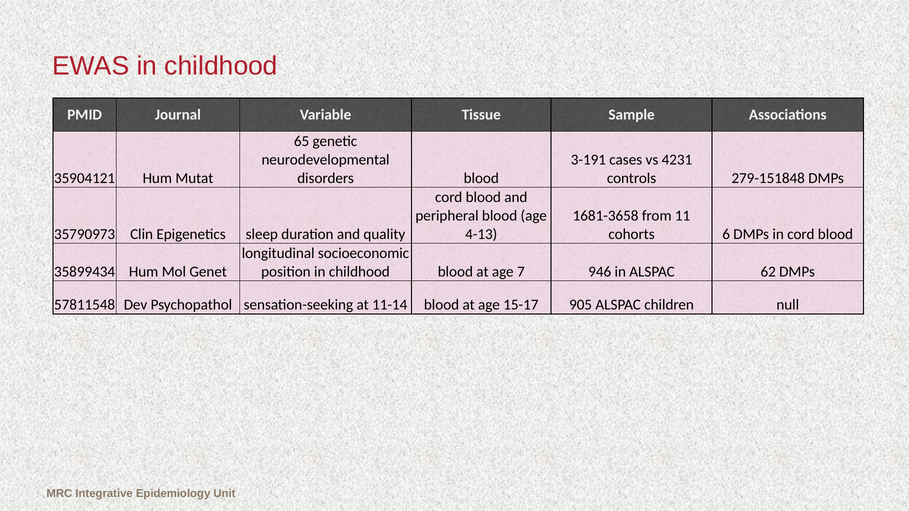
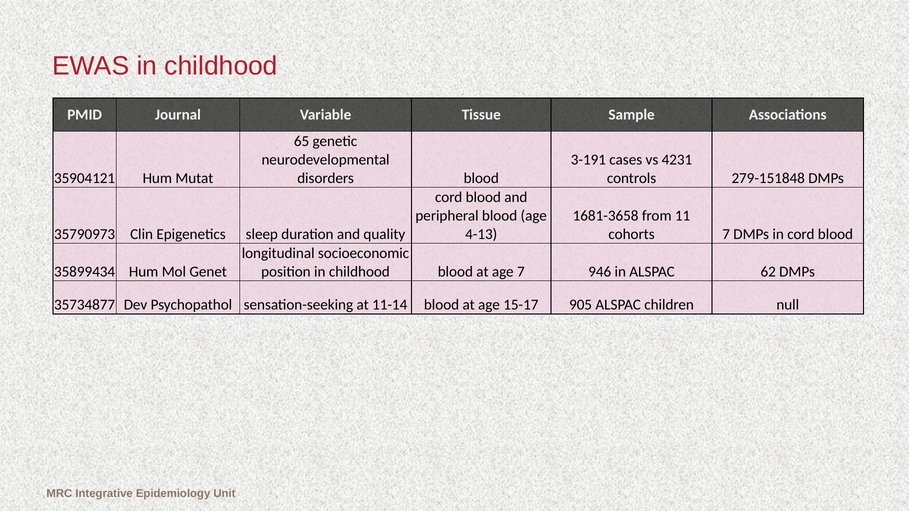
cohorts 6: 6 -> 7 (726, 234)
57811548: 57811548 -> 35734877 (85, 305)
